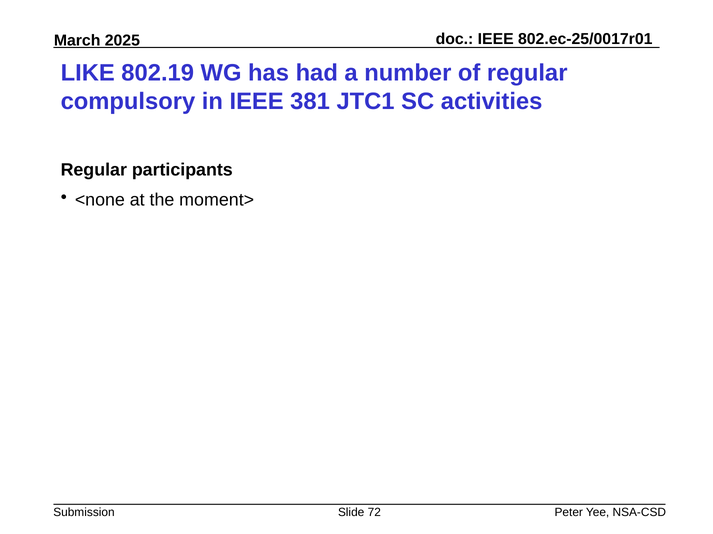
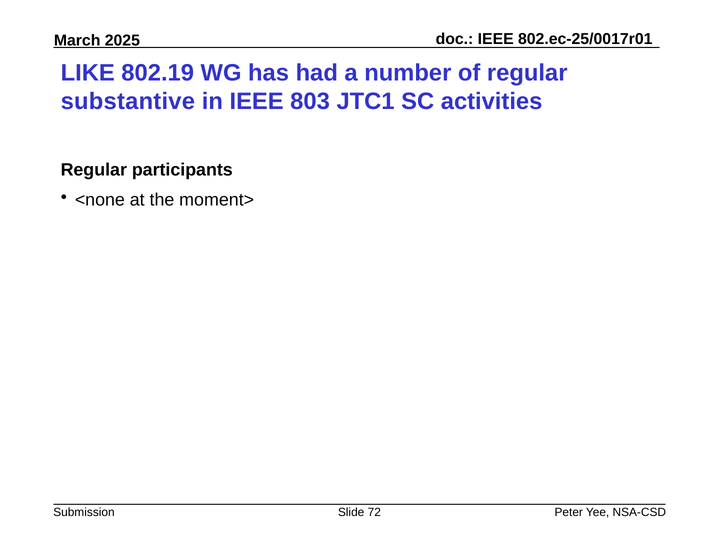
compulsory: compulsory -> substantive (128, 102)
381: 381 -> 803 (310, 102)
